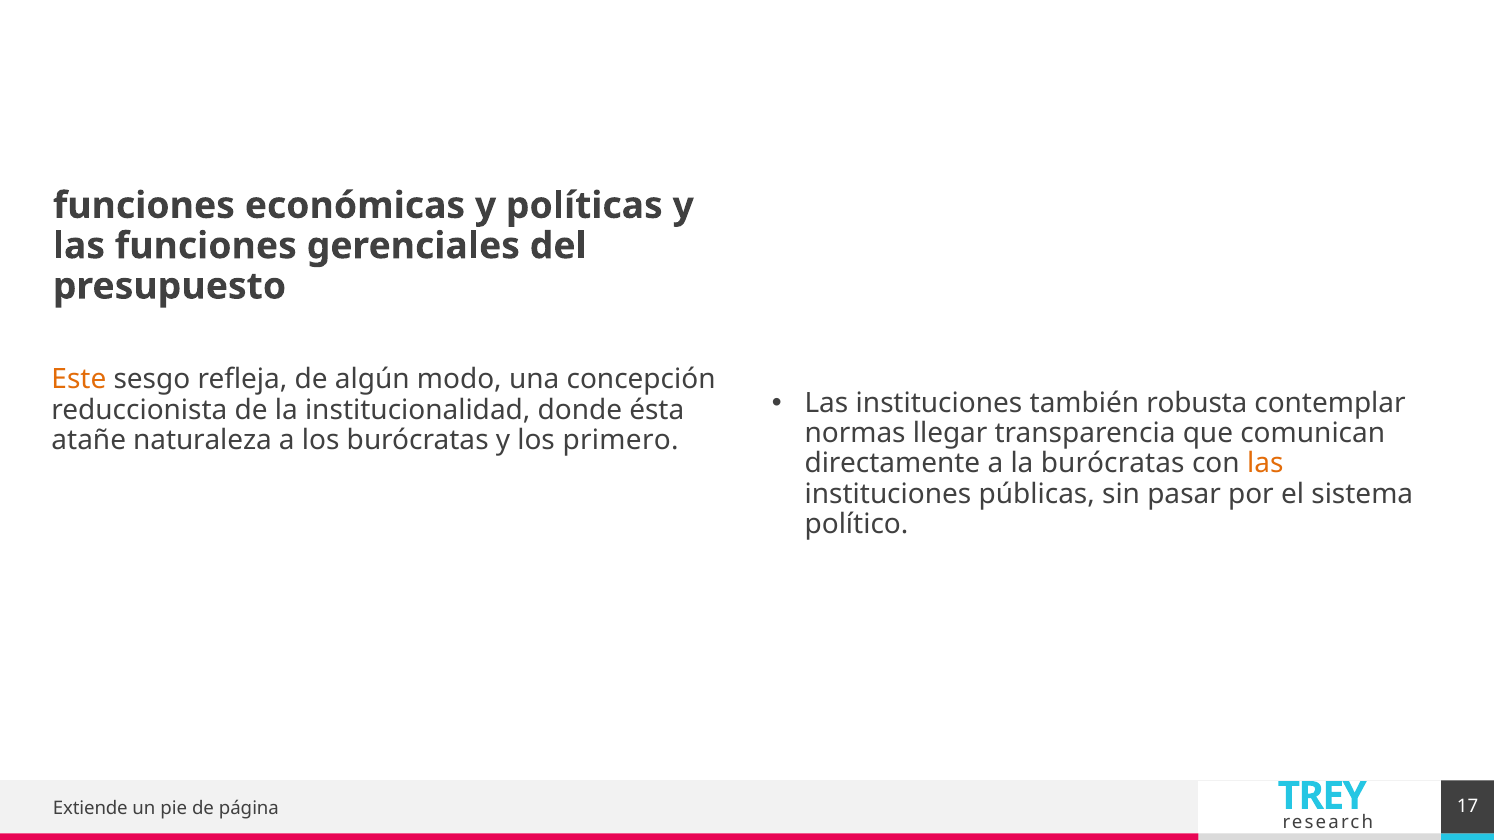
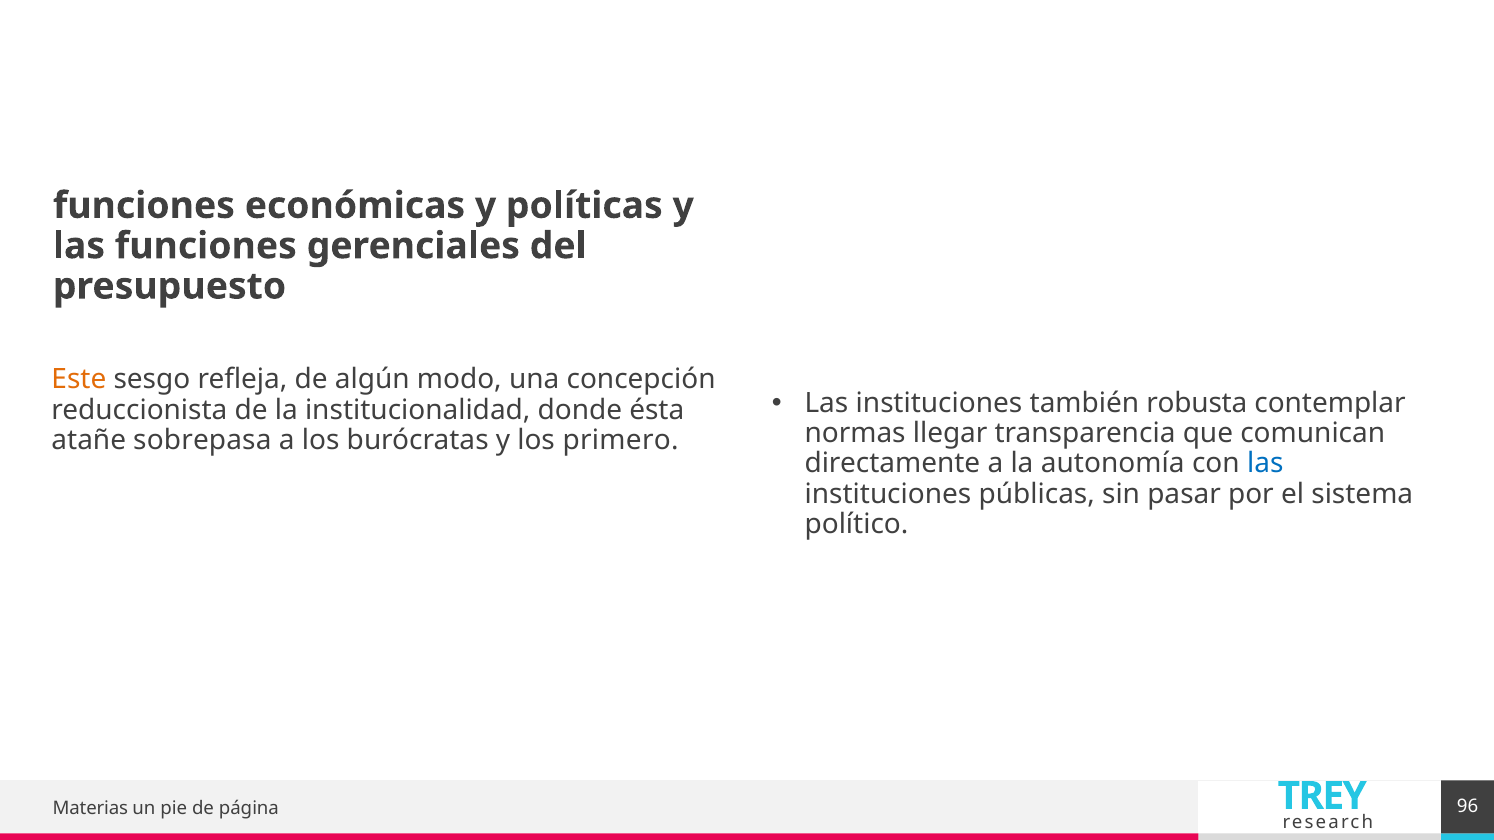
naturaleza: naturaleza -> sobrepasa (202, 440)
la burócratas: burócratas -> autonomía (1113, 464)
las colour: orange -> blue (1265, 464)
Extiende: Extiende -> Materias (90, 808)
17: 17 -> 96 (1468, 807)
